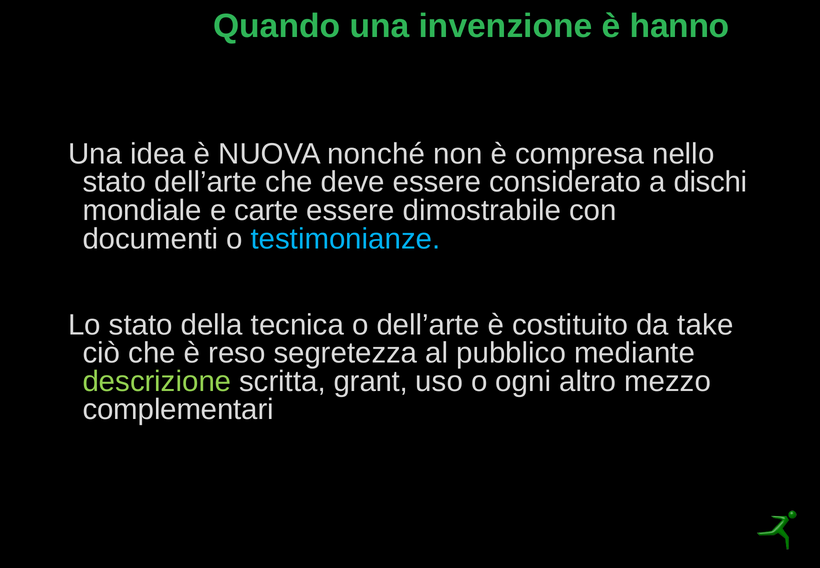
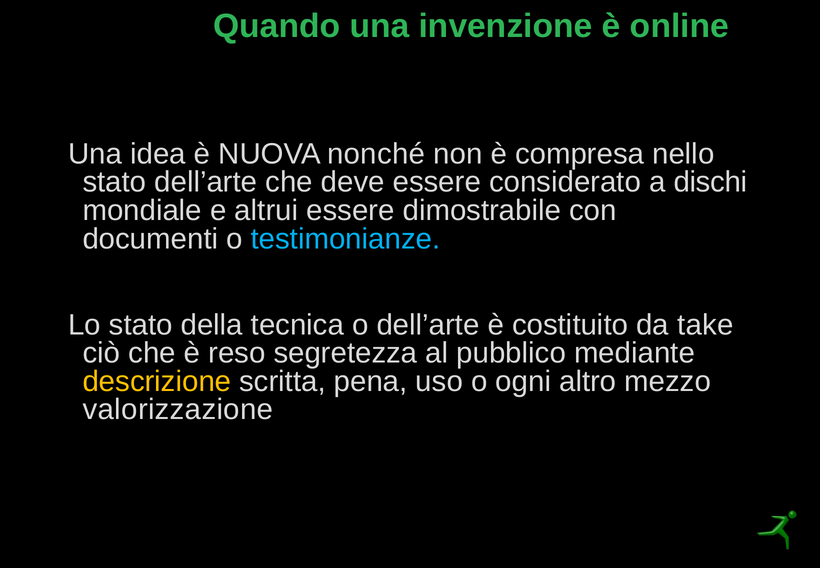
hanno: hanno -> online (679, 26)
carte: carte -> altrui (266, 210)
descrizione colour: light green -> yellow (157, 381)
grant: grant -> pena (371, 381)
complementari: complementari -> valorizzazione (178, 410)
